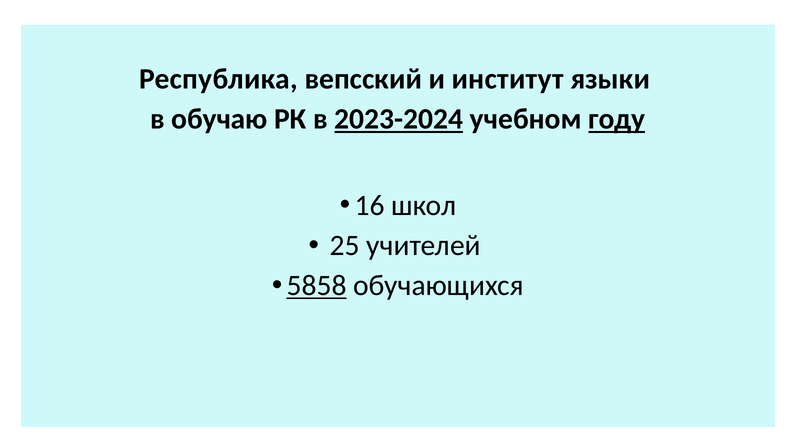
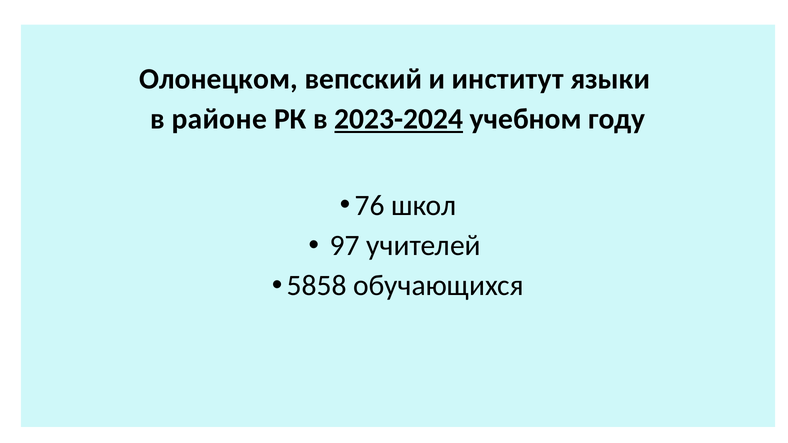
Республика: Республика -> Олонецком (218, 79)
обучаю: обучаю -> районе (219, 119)
году underline: present -> none (617, 119)
16: 16 -> 76 (370, 205)
25: 25 -> 97 (345, 246)
5858 underline: present -> none (317, 286)
